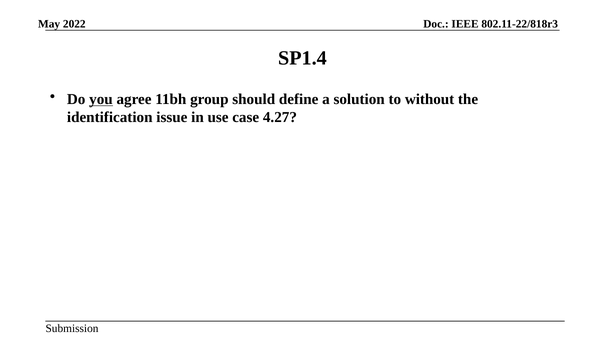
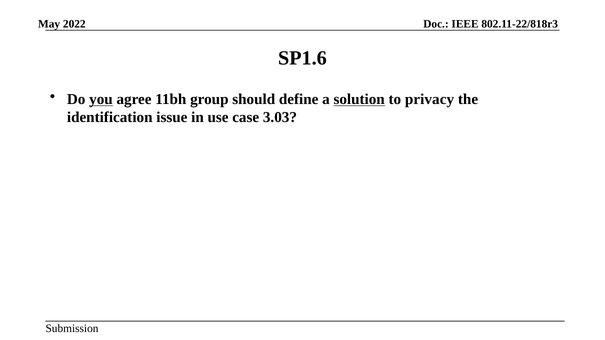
SP1.4: SP1.4 -> SP1.6 (302, 58)
solution underline: none -> present (359, 99)
without: without -> privacy (430, 99)
4.27: 4.27 -> 3.03 (280, 118)
